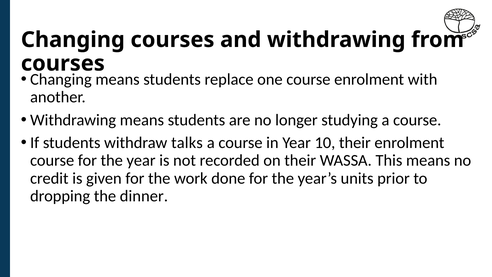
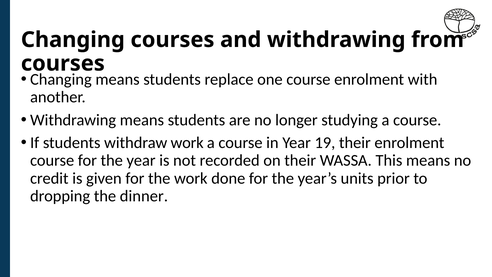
withdraw talks: talks -> work (187, 143)
10: 10 -> 19 (325, 143)
